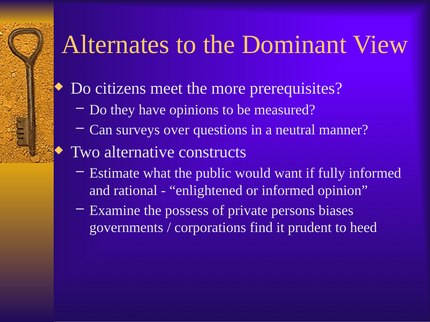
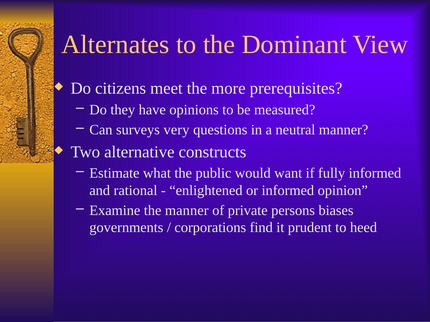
over: over -> very (176, 130)
the possess: possess -> manner (187, 211)
